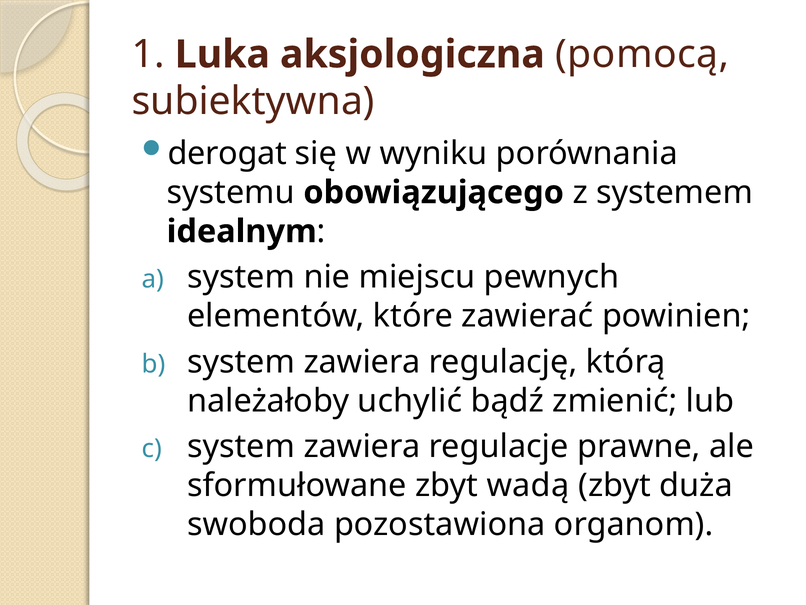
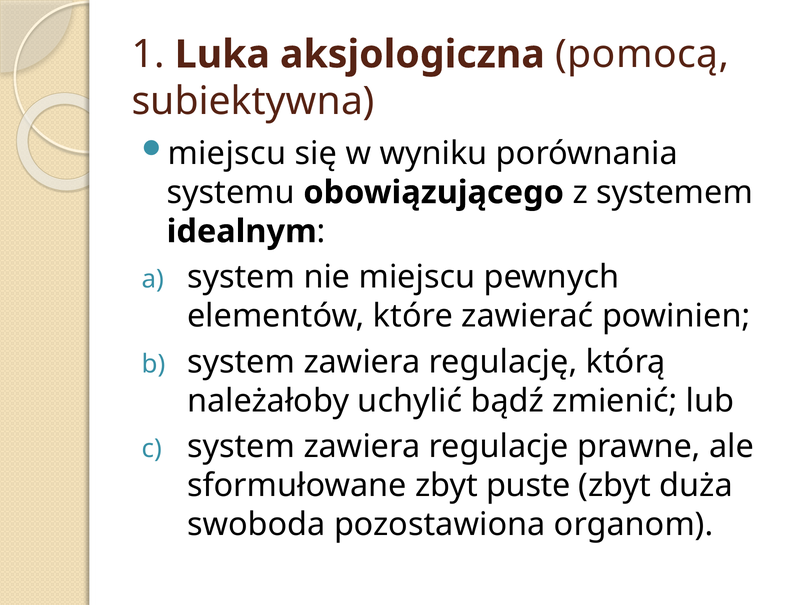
derogat: derogat -> miejscu (227, 153)
wadą: wadą -> puste (528, 485)
